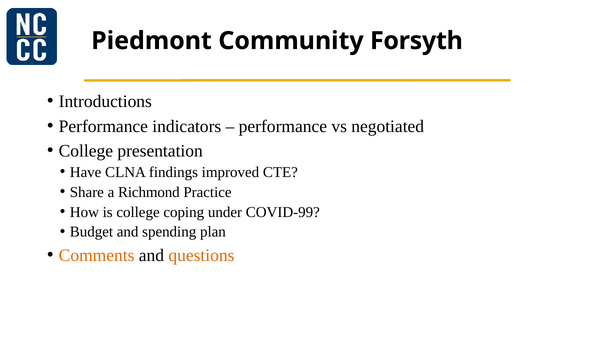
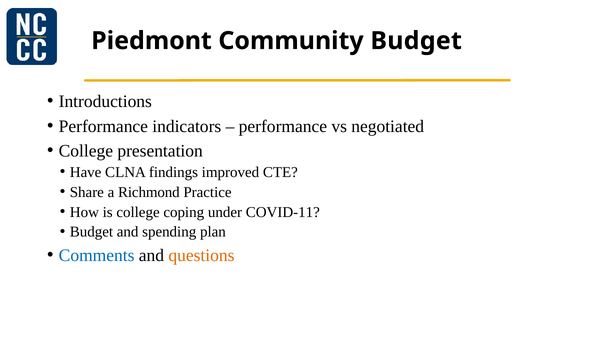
Community Forsyth: Forsyth -> Budget (416, 41)
COVID-99: COVID-99 -> COVID-11 (283, 212)
Comments colour: orange -> blue (97, 255)
